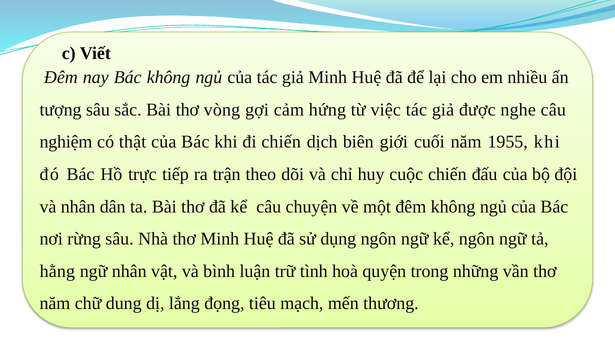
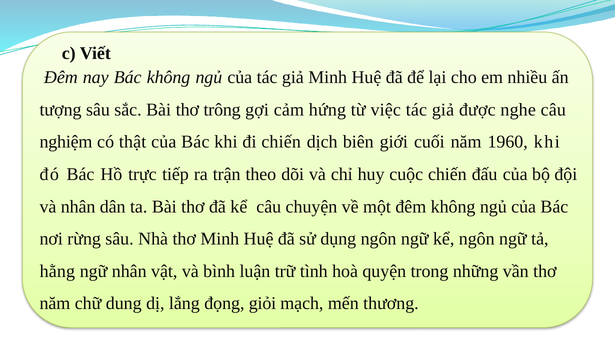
vòng: vòng -> trông (222, 110)
1955: 1955 -> 1960 (508, 142)
tiêu: tiêu -> giỏi (262, 303)
